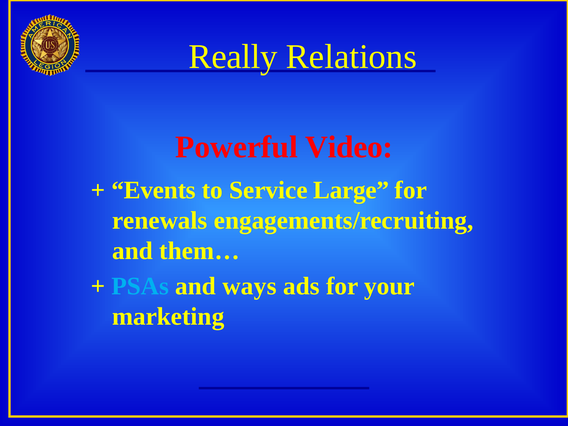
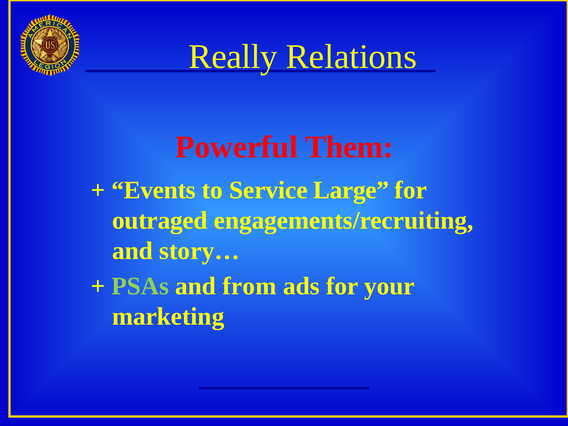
Video: Video -> Them (349, 147)
renewals: renewals -> outraged (160, 220)
them…: them… -> story… (199, 251)
PSAs colour: light blue -> light green (140, 286)
ways: ways -> from (250, 286)
